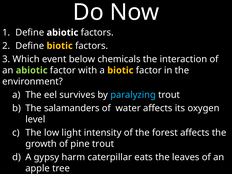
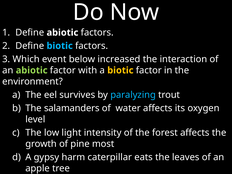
biotic colour: yellow -> light blue (60, 46)
chemicals: chemicals -> increased (119, 59)
pine trout: trout -> most (103, 144)
